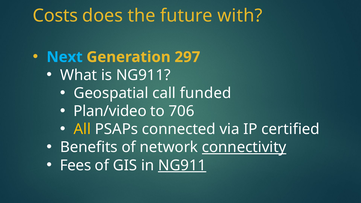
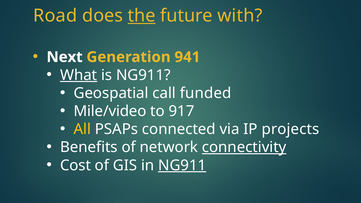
Costs: Costs -> Road (55, 16)
the underline: none -> present (142, 16)
Next colour: light blue -> white (65, 57)
297: 297 -> 941 (187, 57)
What underline: none -> present (79, 75)
Plan/video: Plan/video -> Mile/video (110, 111)
706: 706 -> 917 (181, 111)
certified: certified -> projects (291, 129)
Fees: Fees -> Cost (75, 165)
